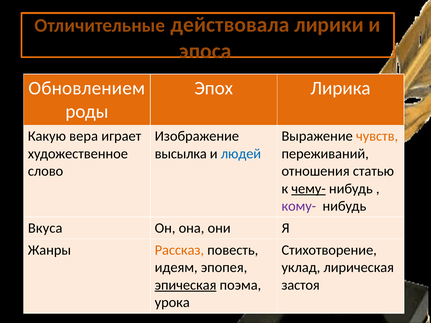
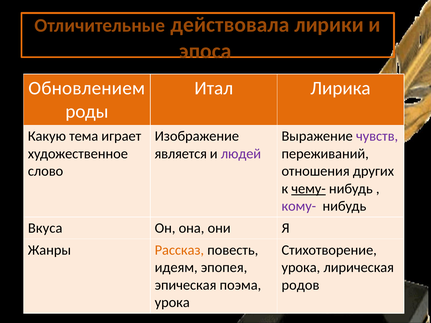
Эпох: Эпох -> Итал (214, 88)
вера: вера -> тема (84, 136)
чувств colour: orange -> purple (377, 136)
высылка: высылка -> является (181, 154)
людей colour: blue -> purple (241, 154)
статью: статью -> других (373, 171)
уклад: уклад -> урока (301, 268)
эпическая underline: present -> none (186, 285)
застоя: застоя -> родов (300, 285)
